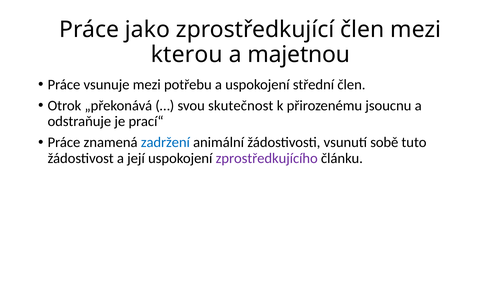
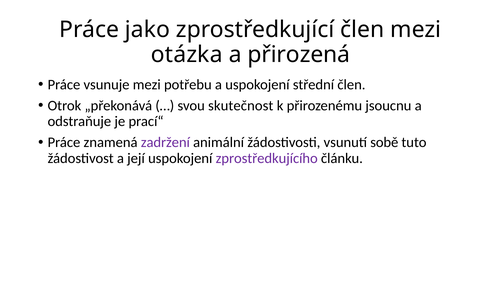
kterou: kterou -> otázka (187, 54)
majetnou: majetnou -> přirozená (299, 54)
zadržení colour: blue -> purple (165, 142)
